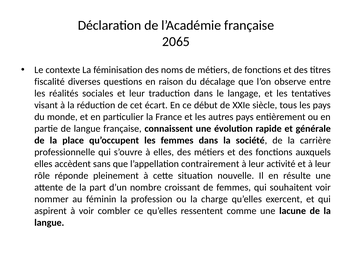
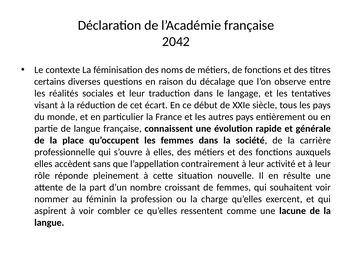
2065: 2065 -> 2042 (176, 42)
fiscalité: fiscalité -> certains (50, 82)
